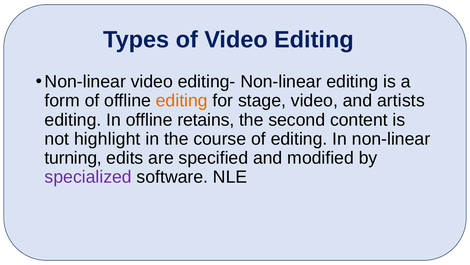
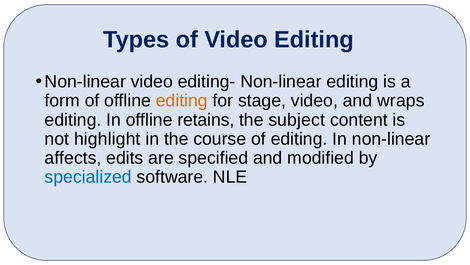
artists: artists -> wraps (401, 101)
second: second -> subject (297, 120)
turning: turning -> affects (73, 158)
specialized colour: purple -> blue (88, 177)
